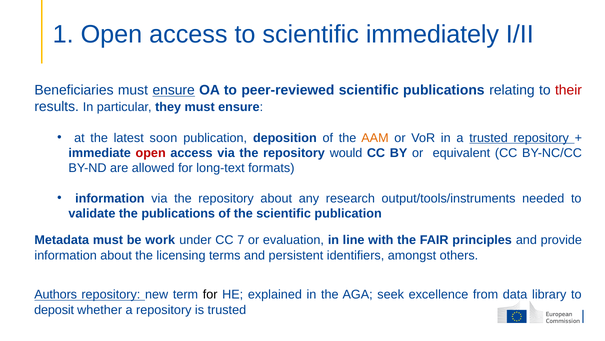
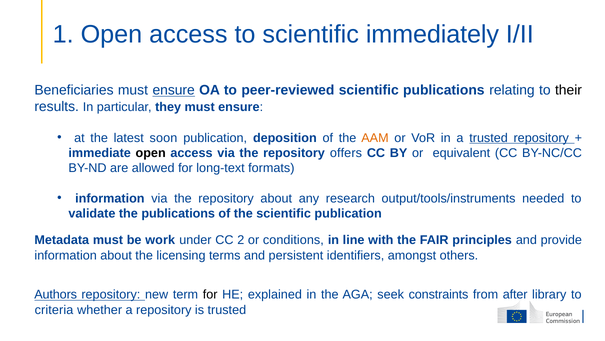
their colour: red -> black (568, 90)
open colour: red -> black (151, 153)
would: would -> offers (346, 153)
7: 7 -> 2 (241, 240)
evaluation: evaluation -> conditions (293, 240)
excellence: excellence -> constraints (439, 294)
data: data -> after (515, 294)
deposit: deposit -> criteria (54, 309)
